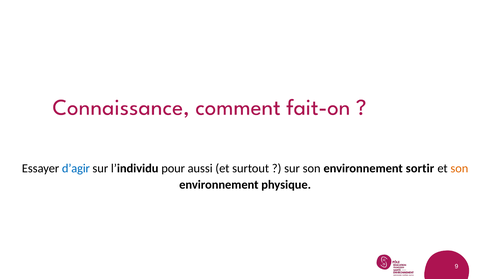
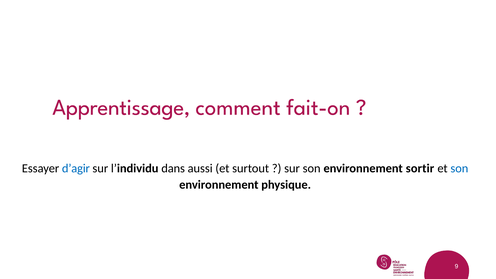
Connaissance: Connaissance -> Apprentissage (121, 107)
pour: pour -> dans (173, 168)
son colour: orange -> blue (459, 168)
